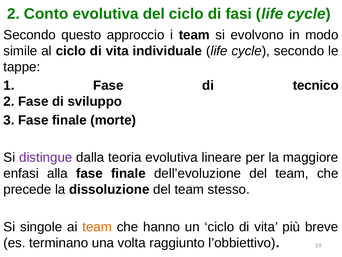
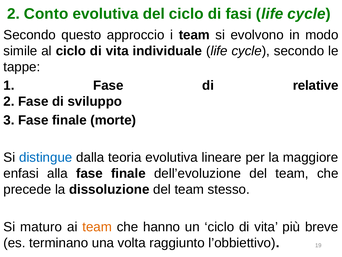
tecnico: tecnico -> relative (316, 85)
distingue colour: purple -> blue (46, 157)
singole: singole -> maturo (41, 226)
